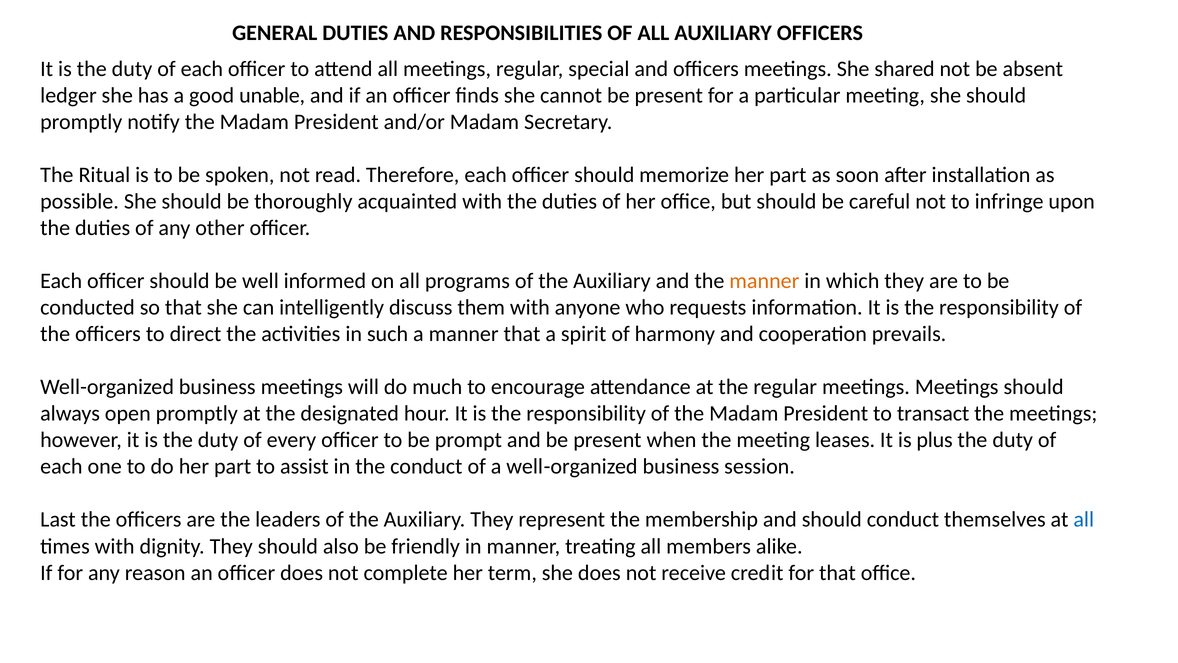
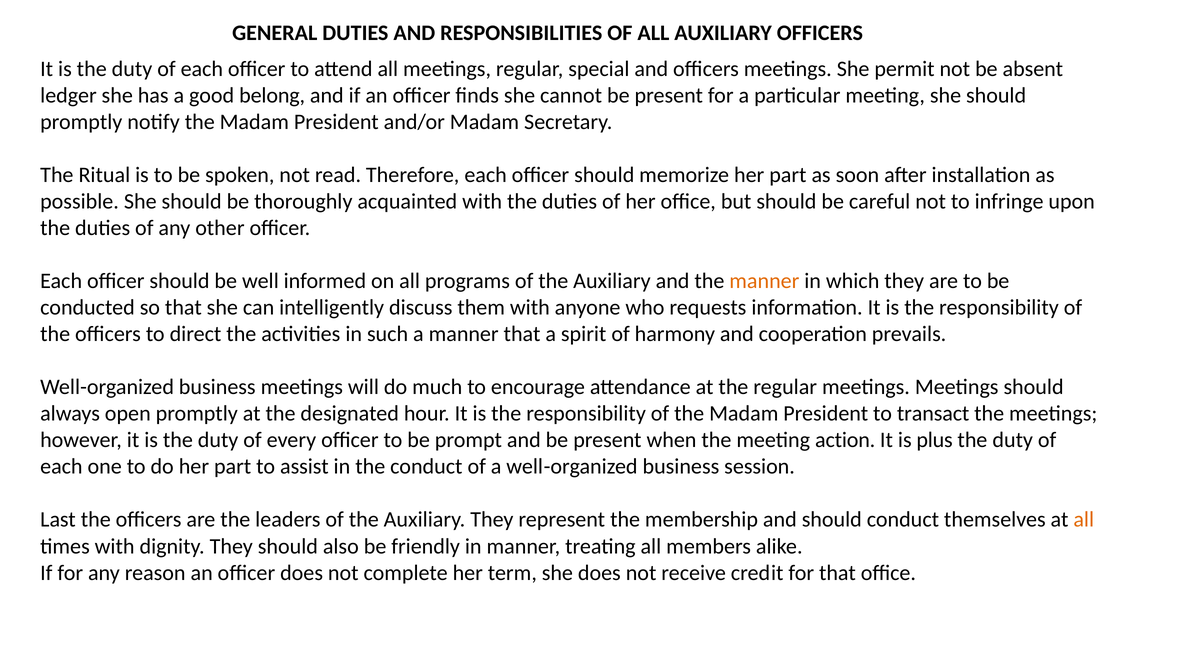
shared: shared -> permit (905, 69)
unable: unable -> belong (272, 95)
leases: leases -> action (845, 440)
all colour: blue -> orange (1084, 519)
